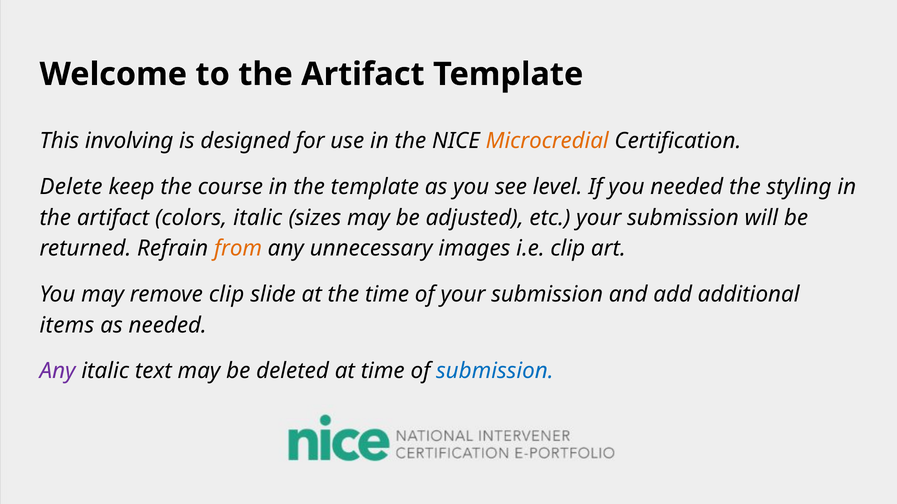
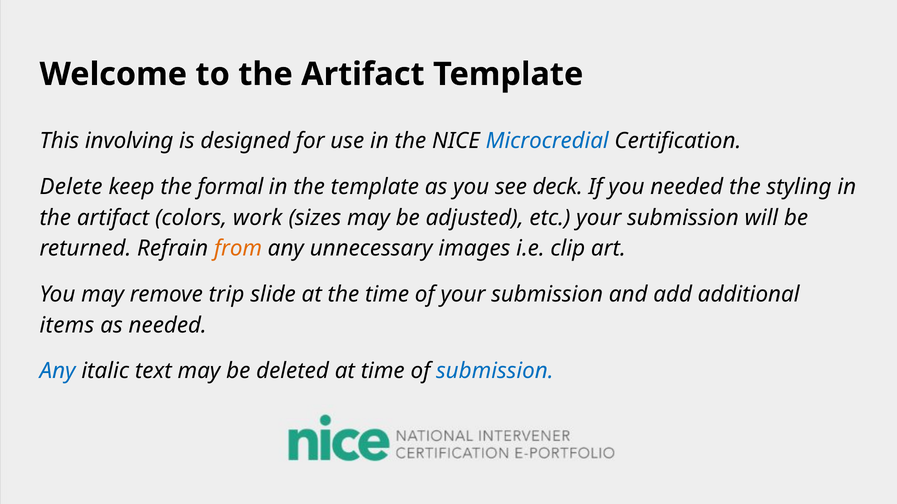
Microcredial colour: orange -> blue (547, 141)
course: course -> formal (230, 187)
level: level -> deck (558, 187)
colors italic: italic -> work (258, 218)
remove clip: clip -> trip (227, 295)
Any colour: purple -> blue (58, 371)
